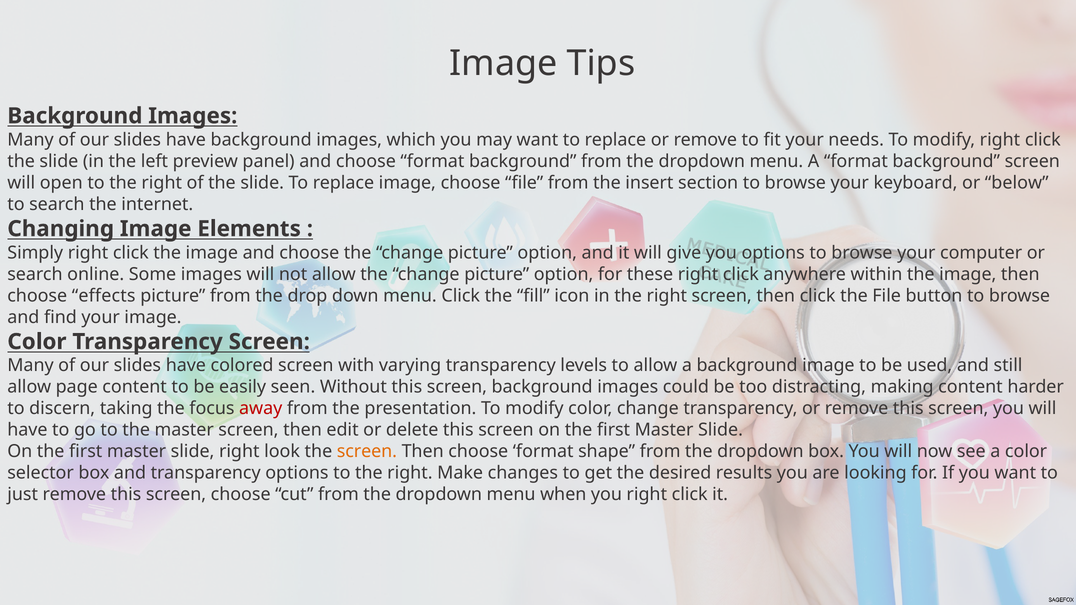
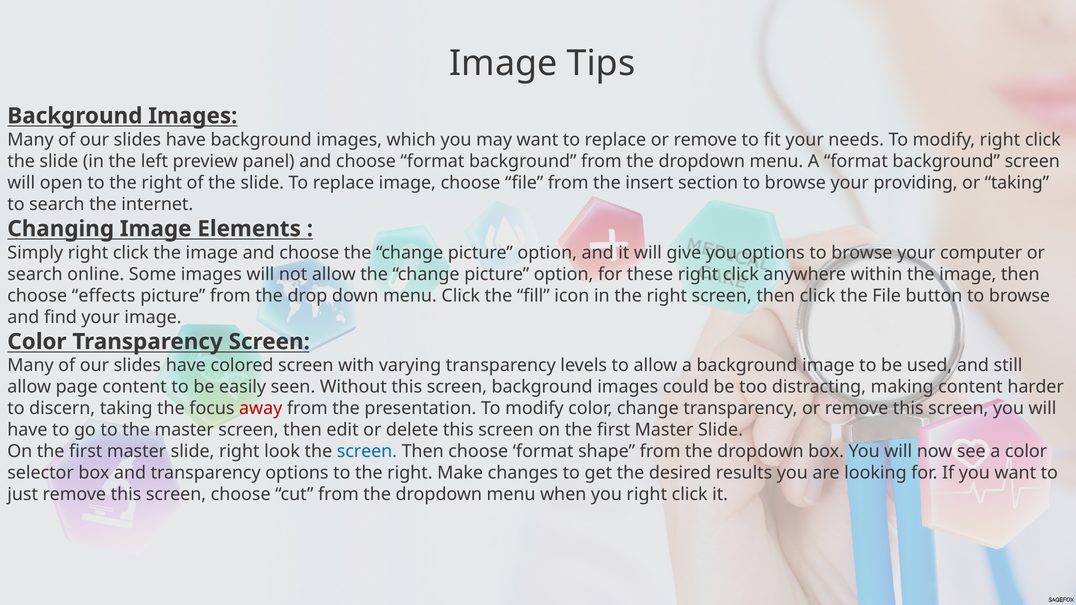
keyboard: keyboard -> providing (916, 183)
or below: below -> taking (1017, 183)
screen colour: orange -> blue (367, 452)
